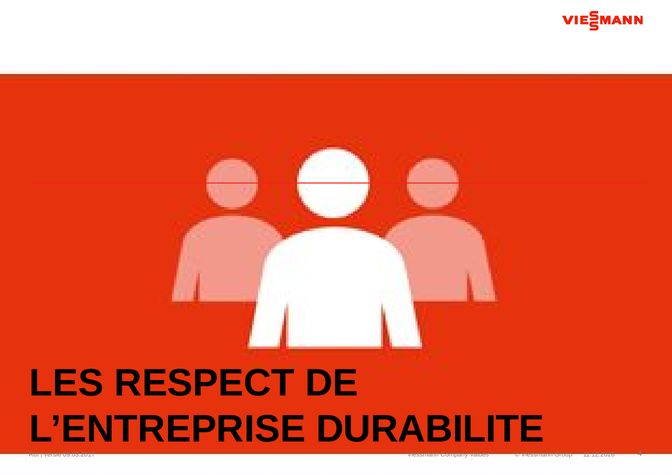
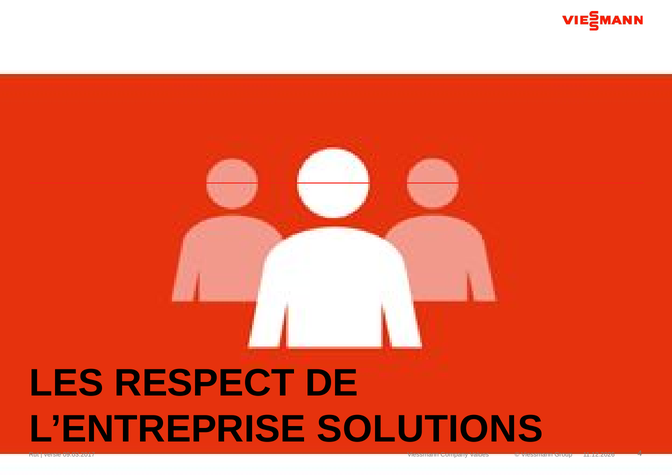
DURABILITE: DURABILITE -> SOLUTIONS (430, 429)
